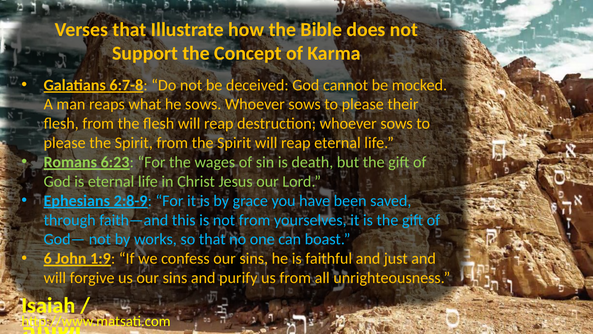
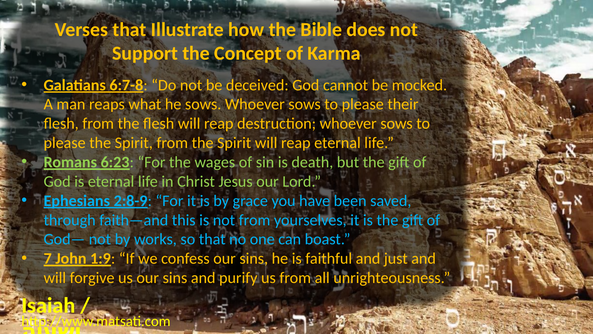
6: 6 -> 7 (48, 258)
